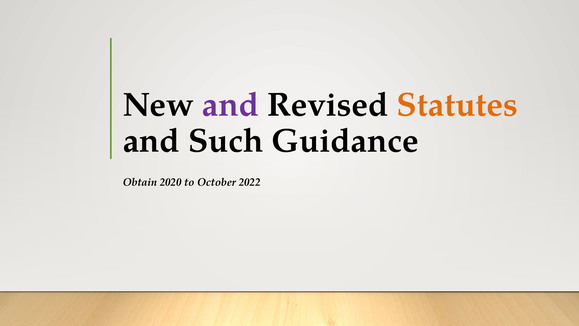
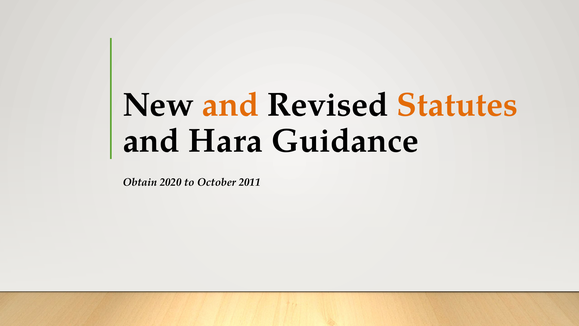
and colour: purple -> orange (230, 105)
Such: Such -> Hara (225, 141)
2022: 2022 -> 2011 (250, 182)
